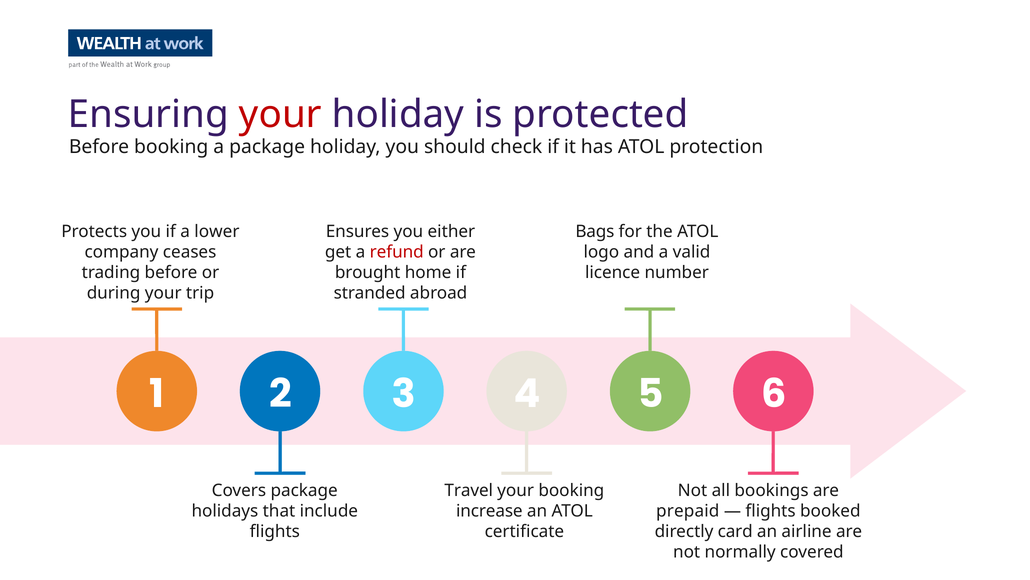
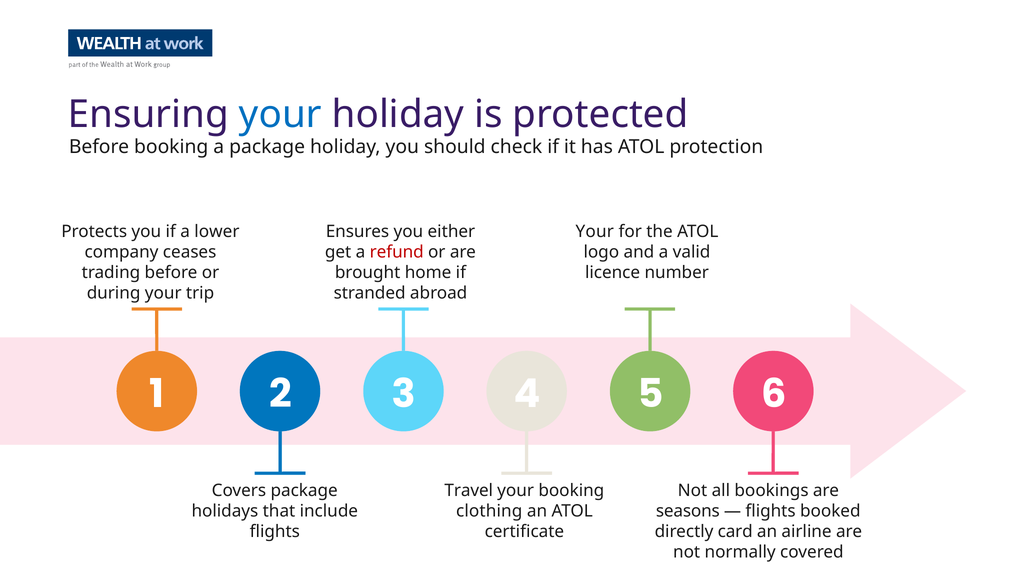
your colour: red -> blue (280, 114)
Bags: Bags -> Your (595, 231)
prepaid: prepaid -> seasons (688, 510)
increase: increase -> clothing (489, 510)
